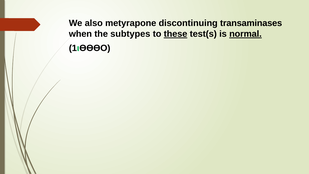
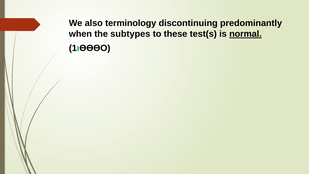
metyrapone: metyrapone -> terminology (131, 23)
transaminases: transaminases -> predominantly (251, 23)
these underline: present -> none (176, 34)
